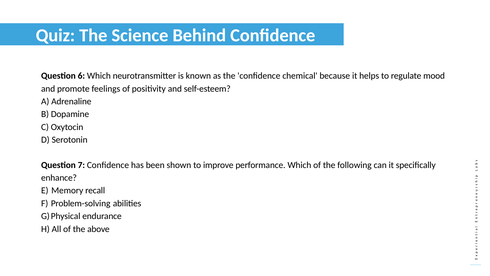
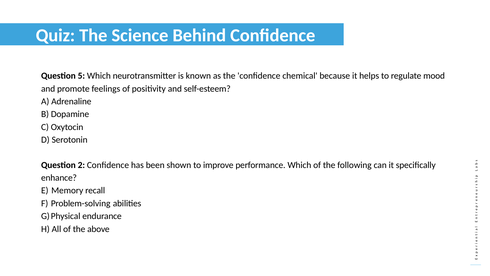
6: 6 -> 5 (81, 76)
7: 7 -> 2 (81, 165)
